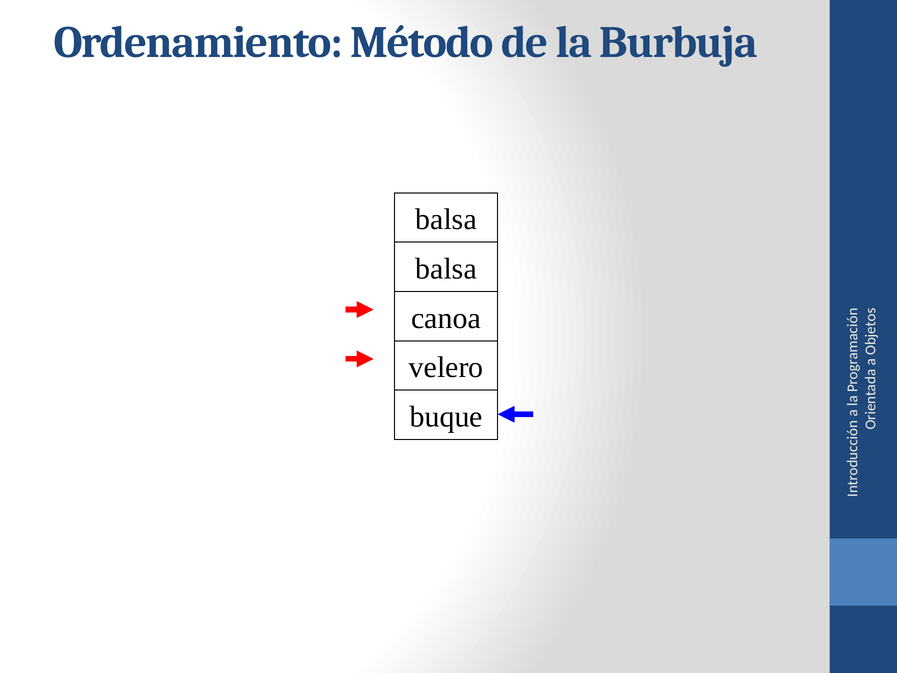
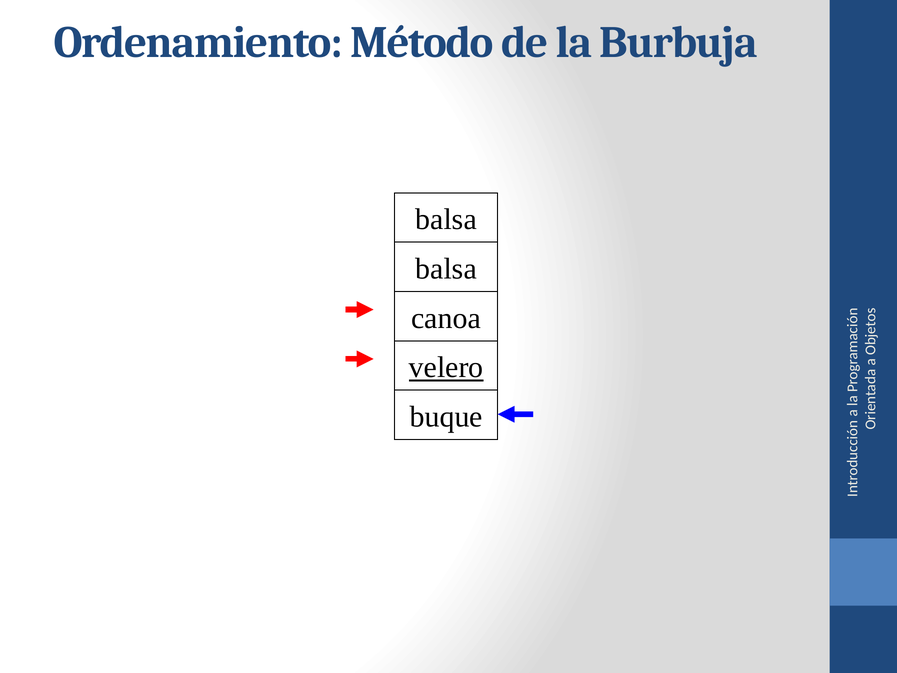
velero underline: none -> present (446, 367)
